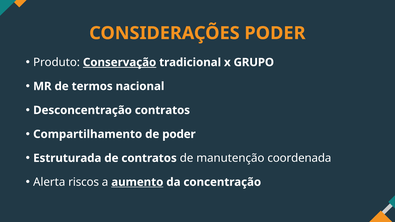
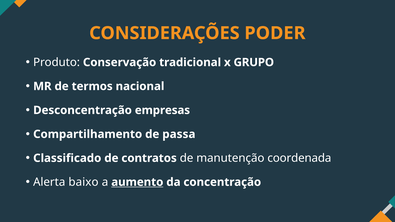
Conservação underline: present -> none (120, 62)
Desconcentração contratos: contratos -> empresas (162, 110)
de poder: poder -> passa (179, 134)
Estruturada: Estruturada -> Classificado (67, 158)
riscos: riscos -> baixo (83, 182)
